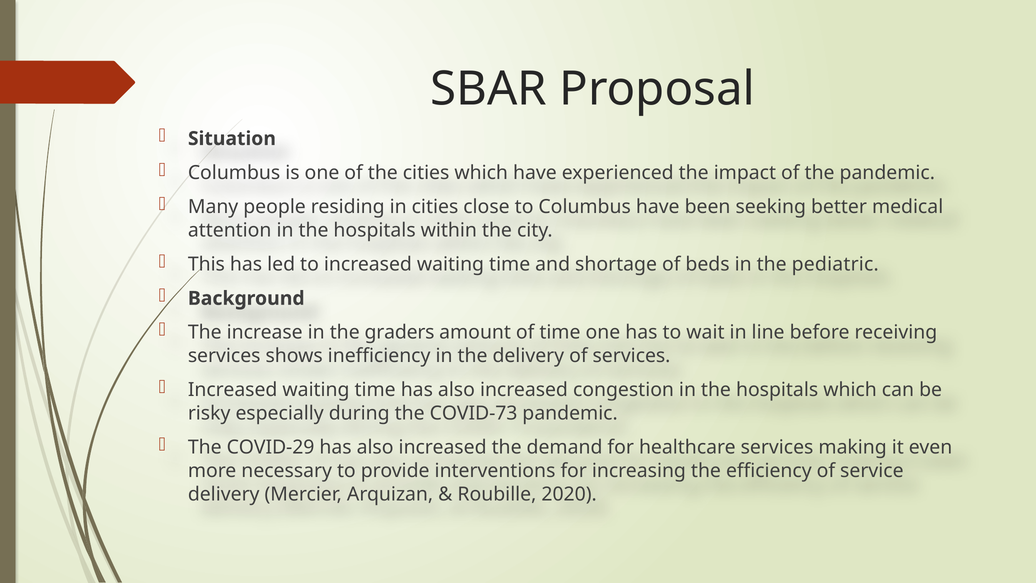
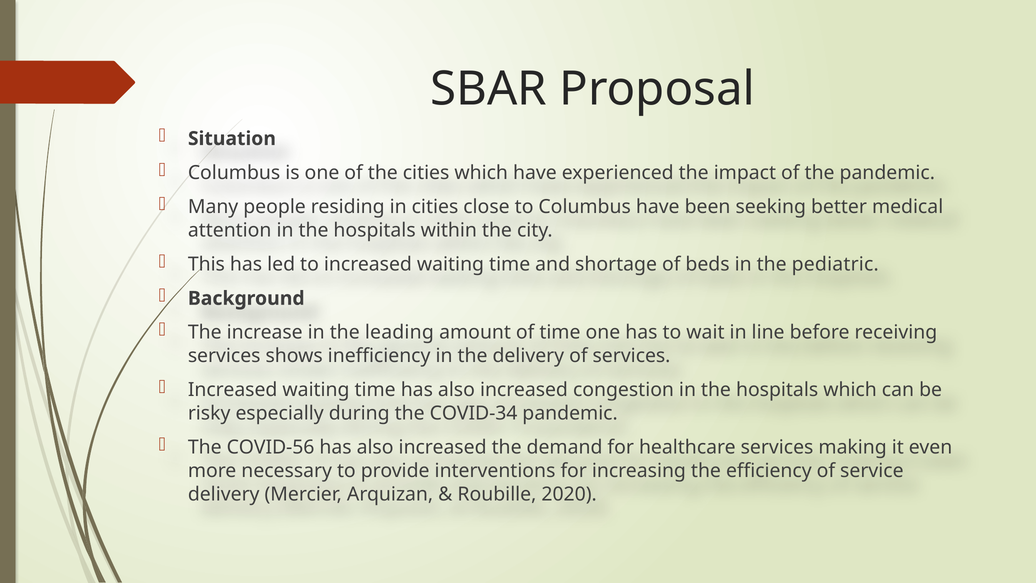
graders: graders -> leading (399, 332)
COVID-73: COVID-73 -> COVID-34 (474, 413)
COVID-29: COVID-29 -> COVID-56 (271, 447)
